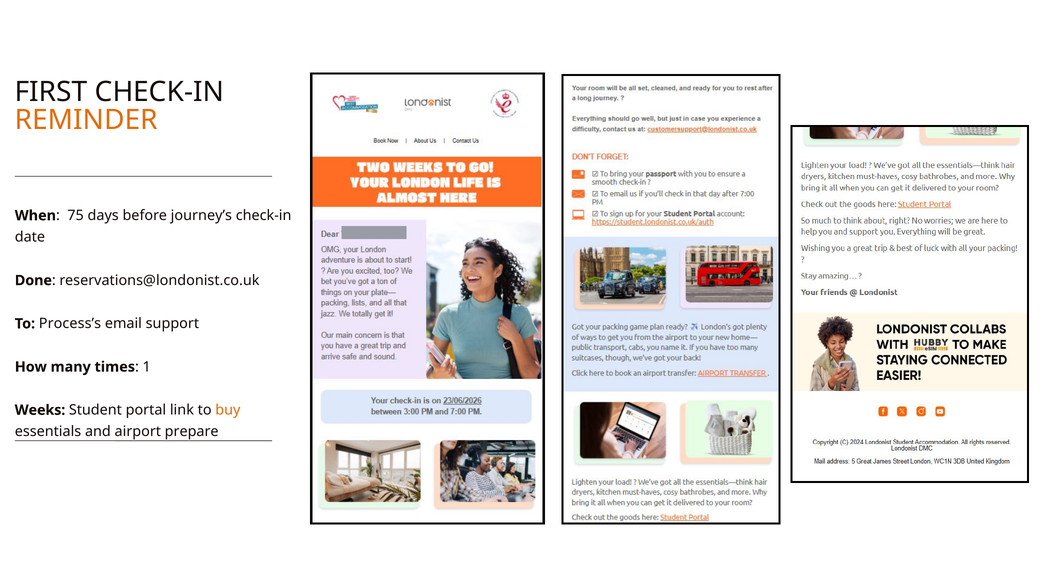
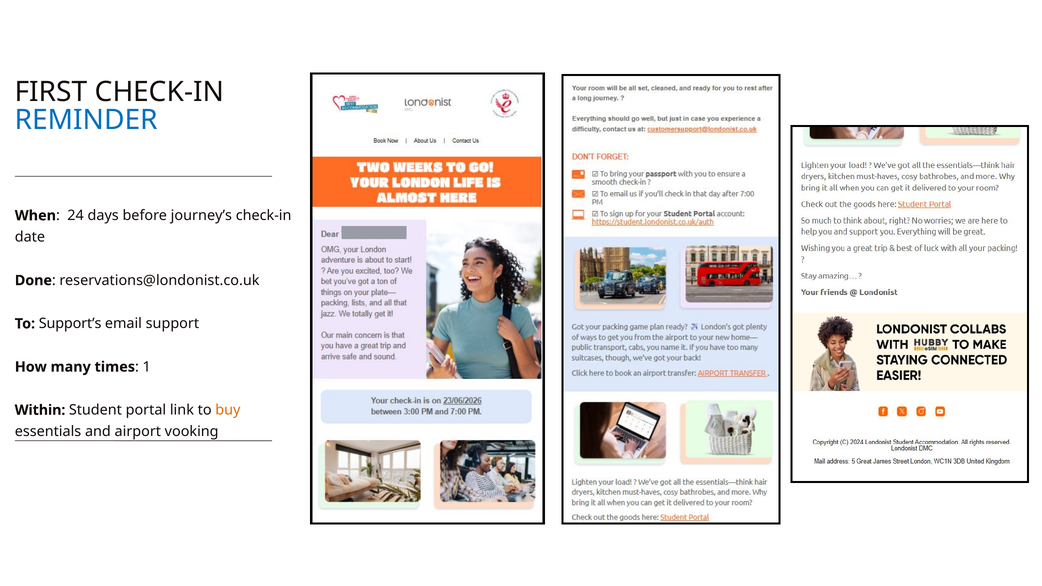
REMINDER colour: orange -> blue (86, 120)
75: 75 -> 24 (76, 216)
Process’s: Process’s -> Support’s (70, 324)
Weeks: Weeks -> Within (40, 410)
prepare: prepare -> vooking (192, 432)
